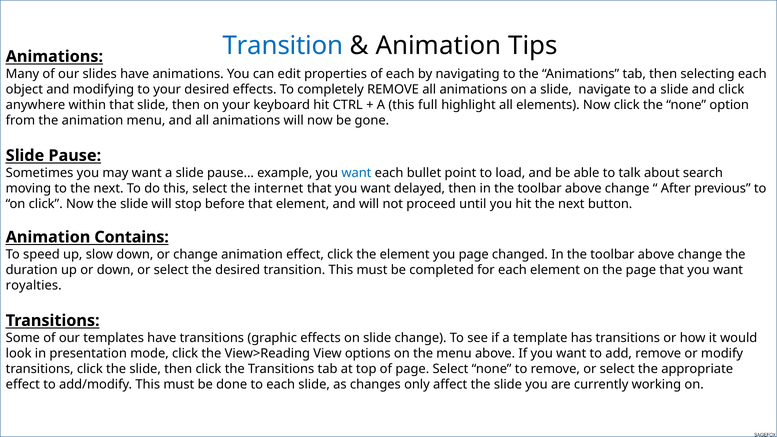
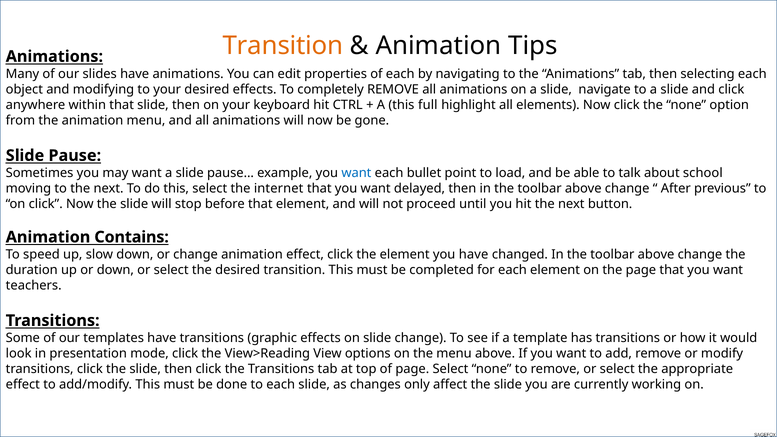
Transition colour: blue -> orange (283, 46)
search: search -> school (703, 173)
you page: page -> have (474, 254)
royalties: royalties -> teachers (34, 285)
